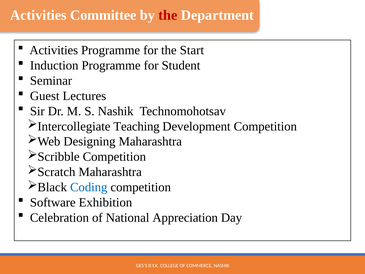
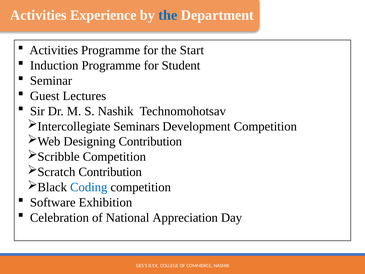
Committee: Committee -> Experience (103, 15)
the colour: red -> blue (168, 15)
Teaching: Teaching -> Seminars (137, 126)
Designing Maharashtra: Maharashtra -> Contribution (150, 141)
Maharashtra: Maharashtra -> Contribution (110, 172)
